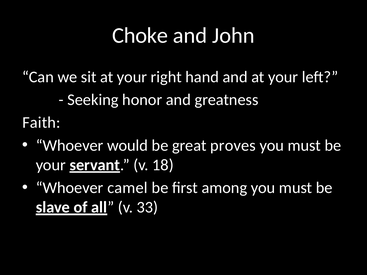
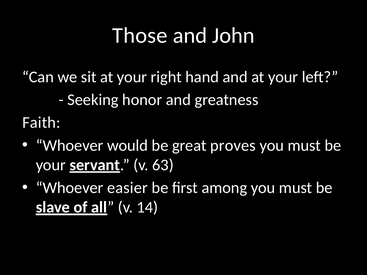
Choke: Choke -> Those (140, 36)
18: 18 -> 63 (163, 165)
camel: camel -> easier (127, 188)
33: 33 -> 14 (147, 208)
